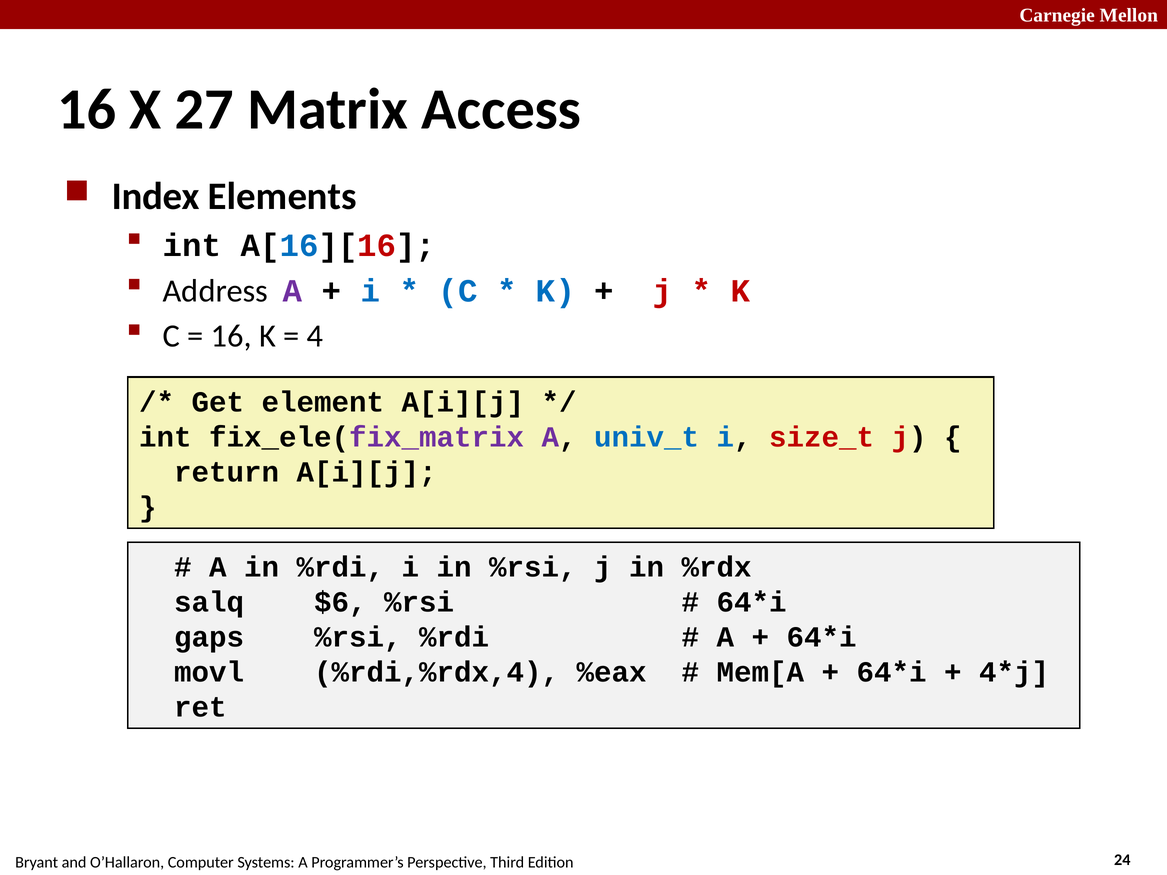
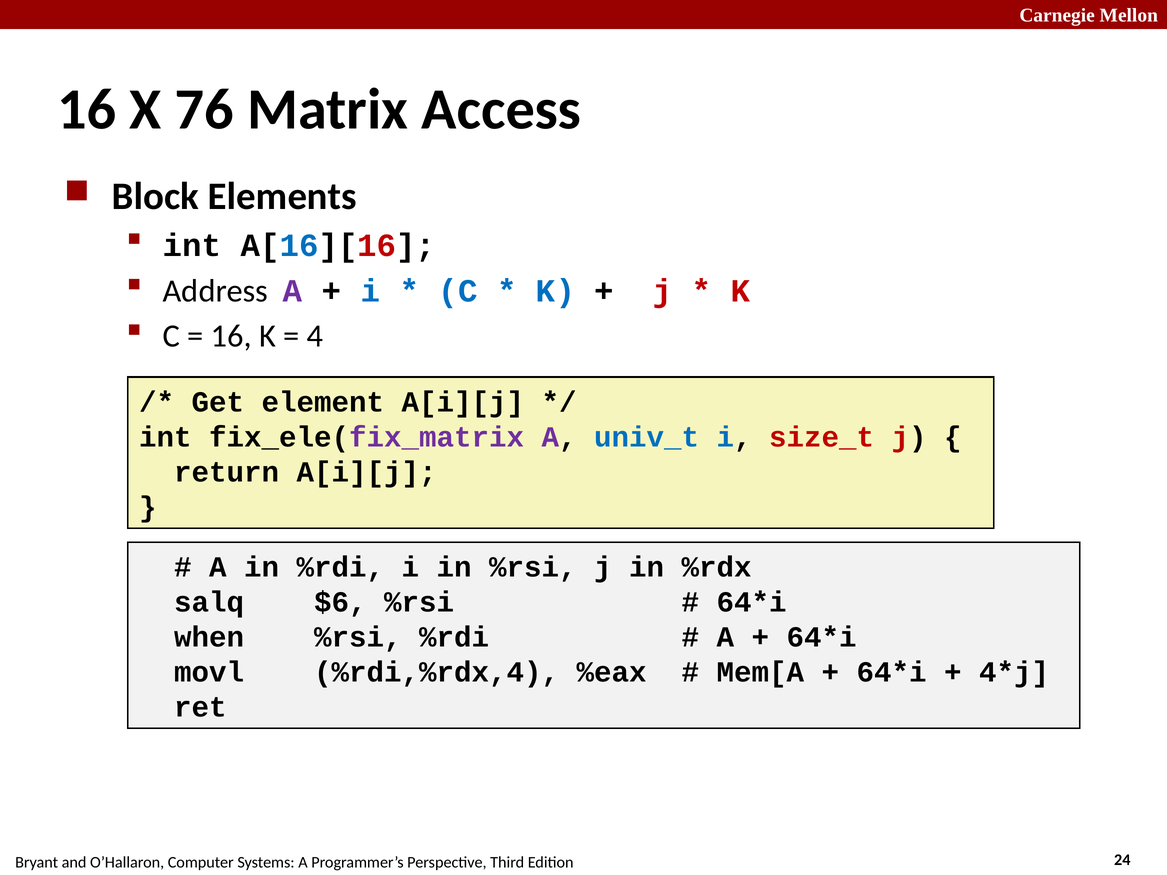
27: 27 -> 76 (204, 109)
Index: Index -> Block (155, 197)
gaps: gaps -> when (209, 637)
